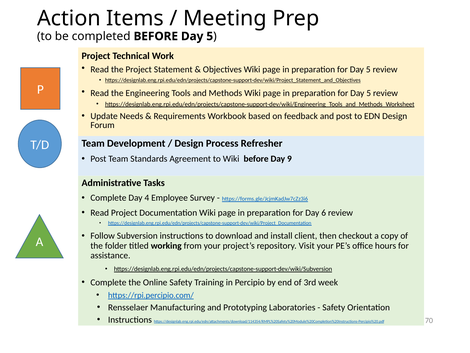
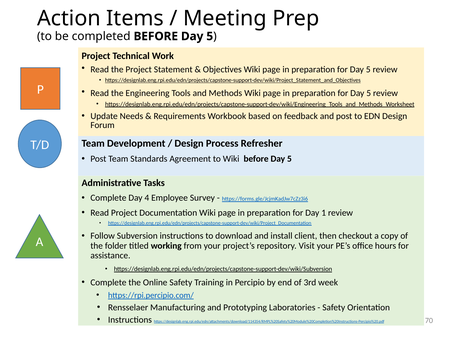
Wiki before Day 9: 9 -> 5 (289, 159)
6: 6 -> 1 (324, 212)
